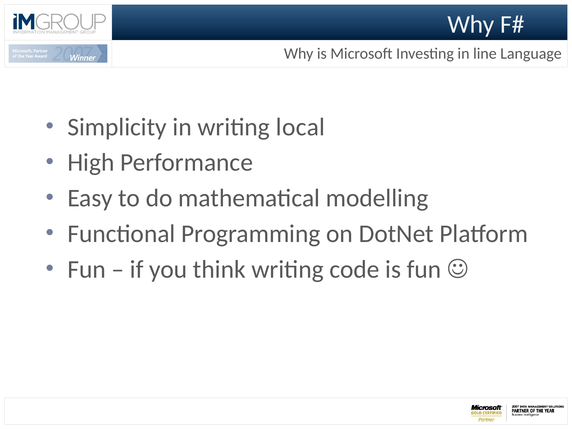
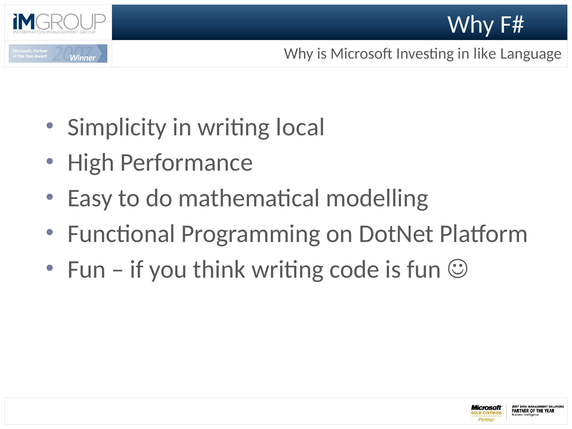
line: line -> like (485, 54)
